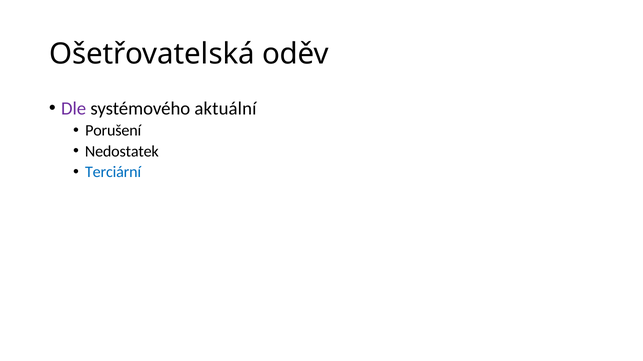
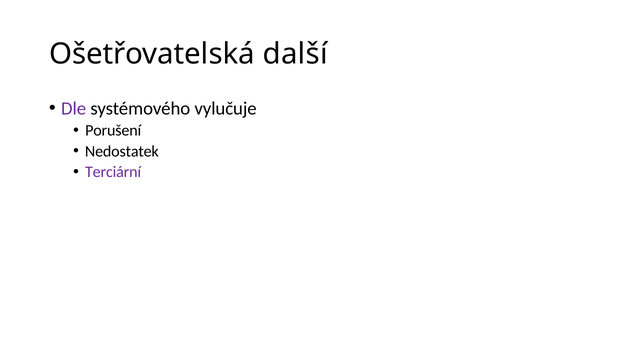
oděv: oděv -> další (295, 54)
aktuální: aktuální -> vylučuje (226, 109)
Terciární colour: blue -> purple (113, 172)
